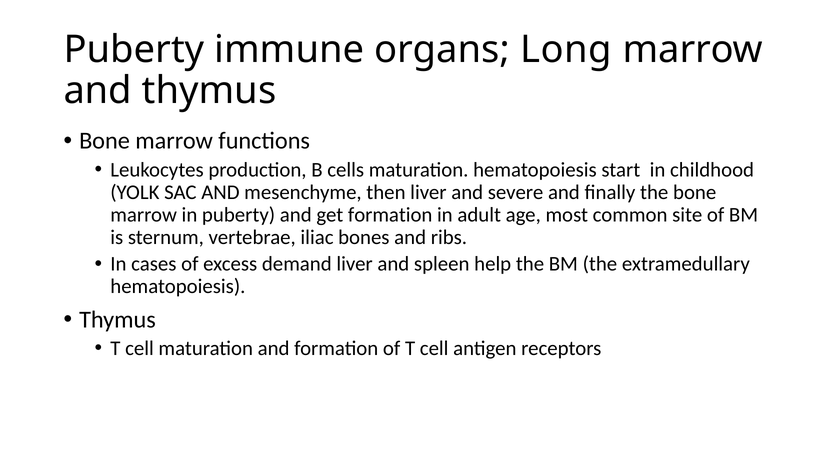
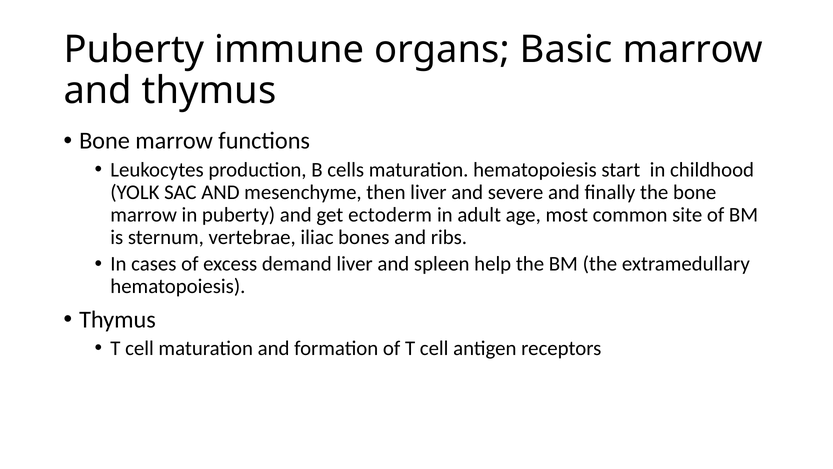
Long: Long -> Basic (566, 49)
get formation: formation -> ectoderm (390, 214)
